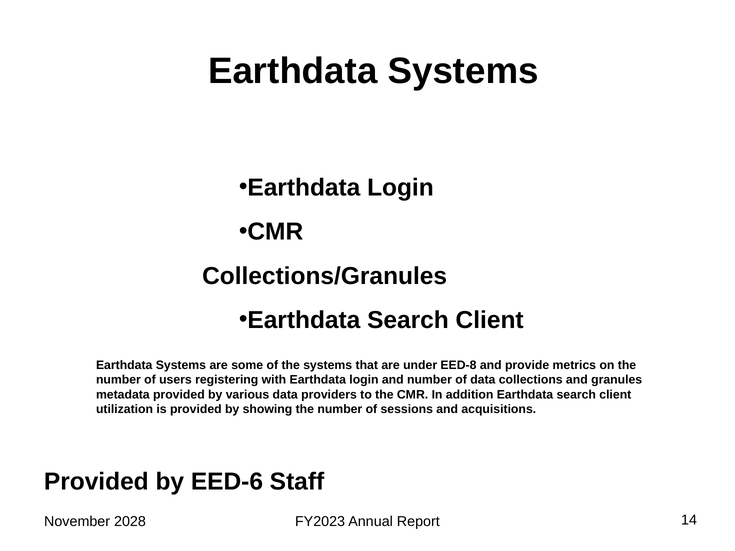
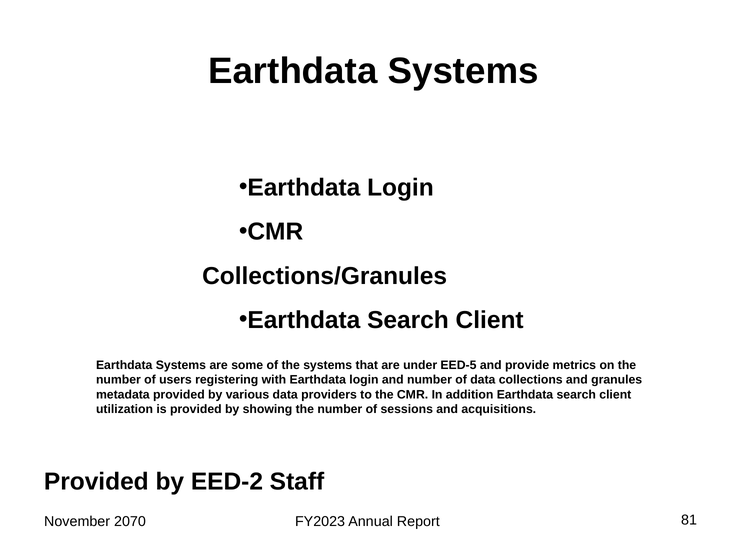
EED-8: EED-8 -> EED-5 (458, 365)
EED-6: EED-6 -> EED-2 (227, 482)
2028: 2028 -> 2070 (130, 522)
14: 14 -> 81 (689, 520)
